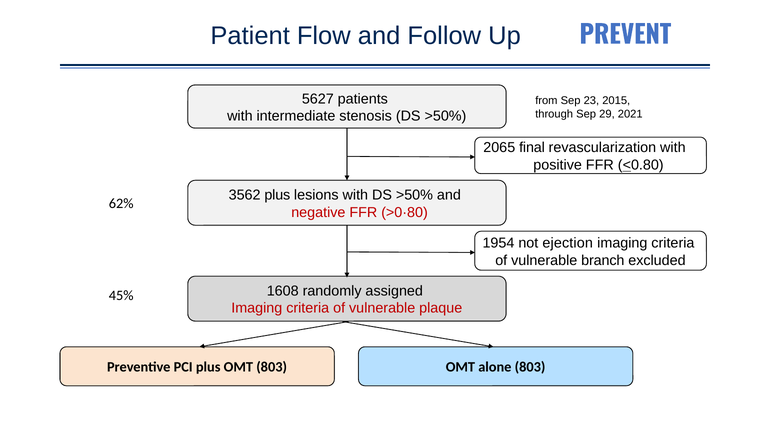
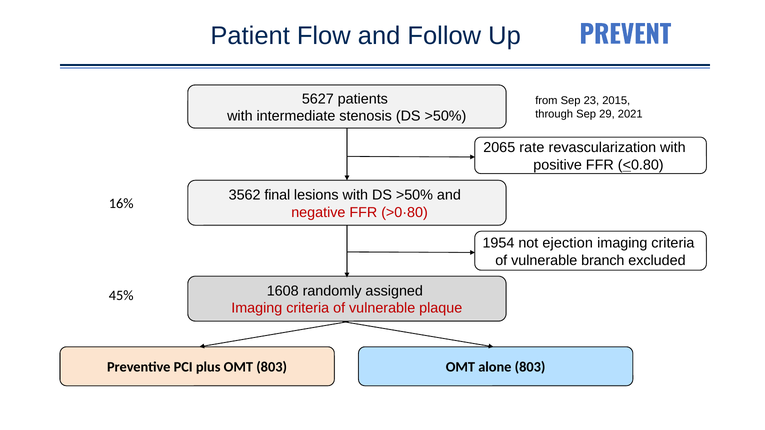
final: final -> rate (532, 148)
3562 plus: plus -> final (277, 195)
62%: 62% -> 16% (121, 204)
